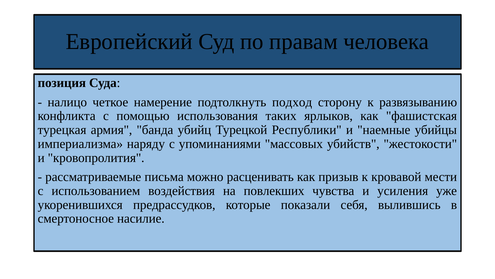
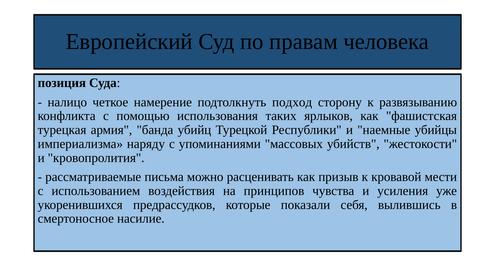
повлекших: повлекших -> принципов (274, 190)
